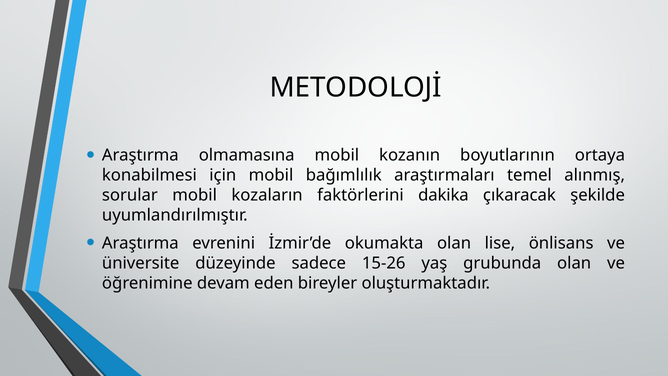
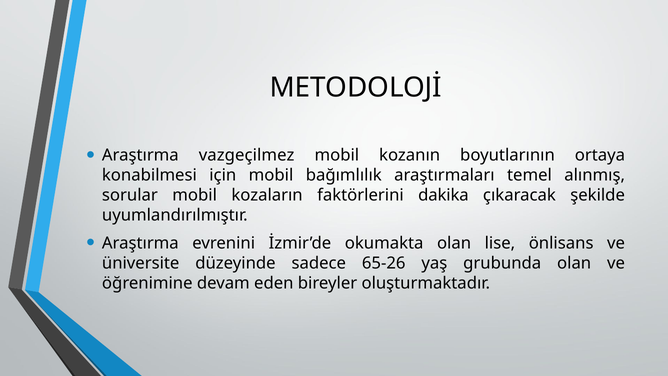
olmamasına: olmamasına -> vazgeçilmez (247, 155)
15-26: 15-26 -> 65-26 (384, 263)
